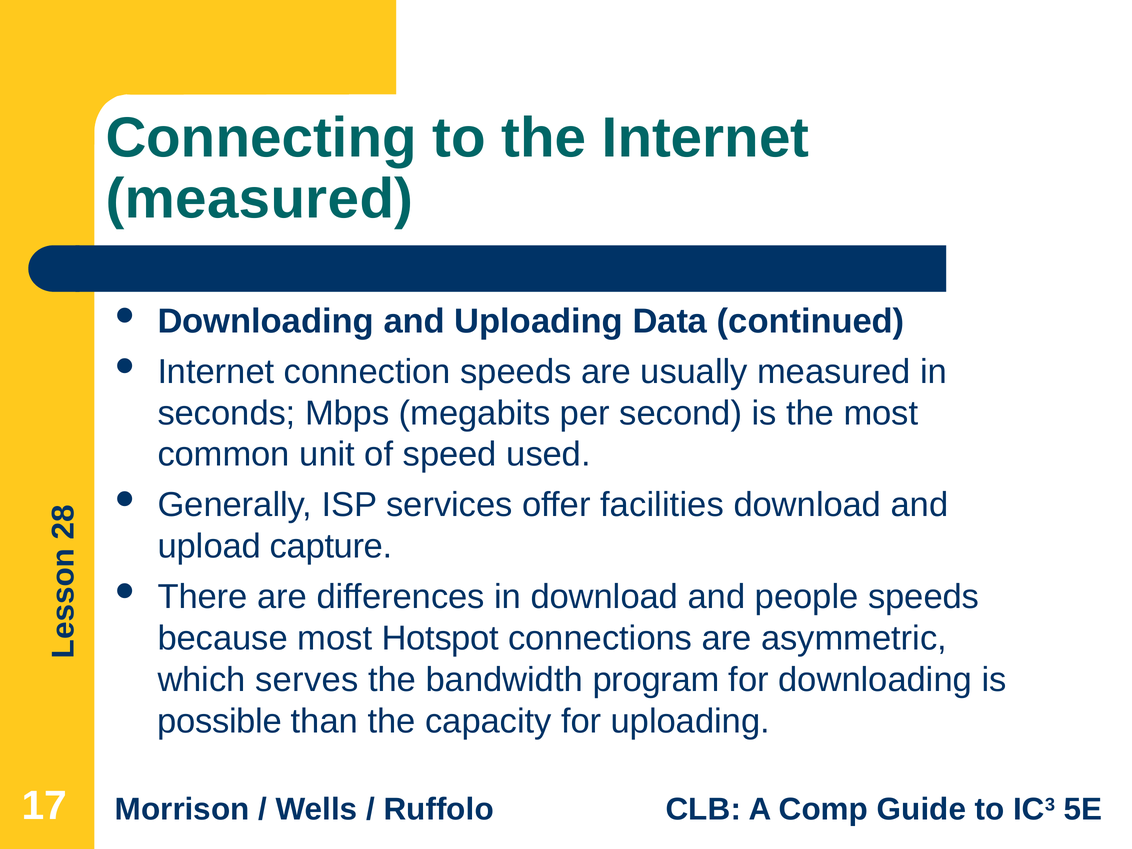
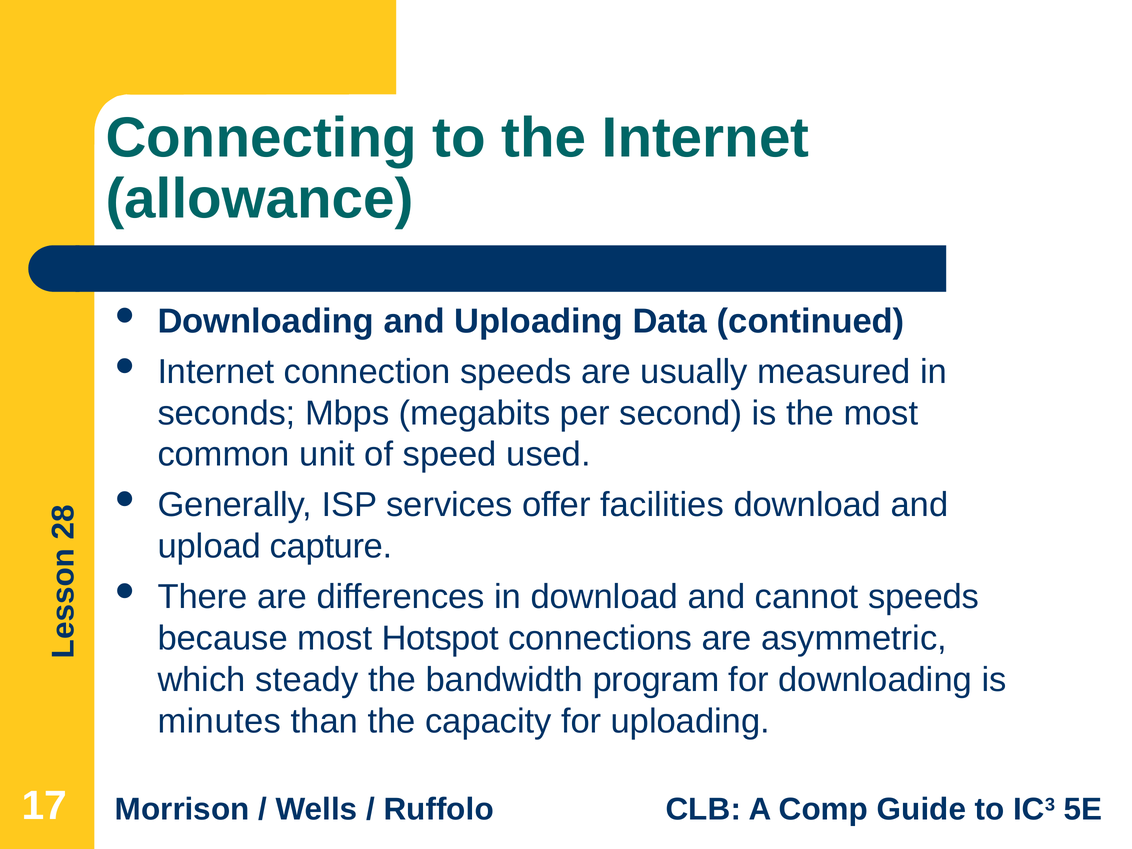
measured: measured -> allowance (260, 199)
people: people -> cannot (807, 597)
serves: serves -> steady (307, 680)
possible: possible -> minutes (219, 721)
